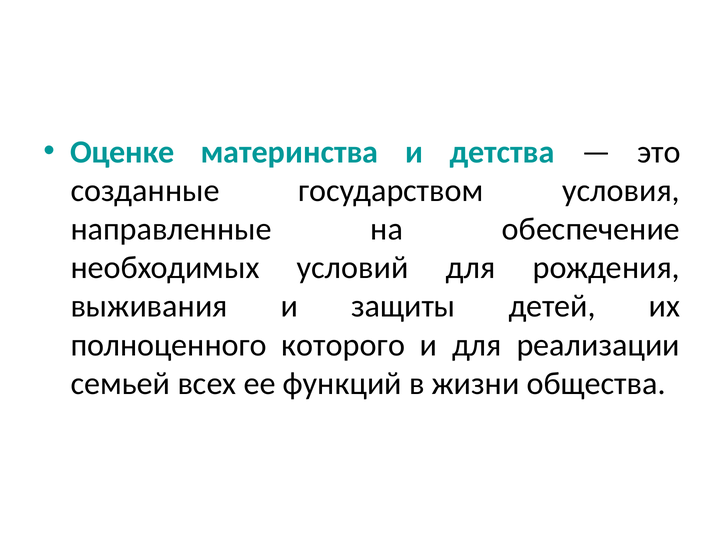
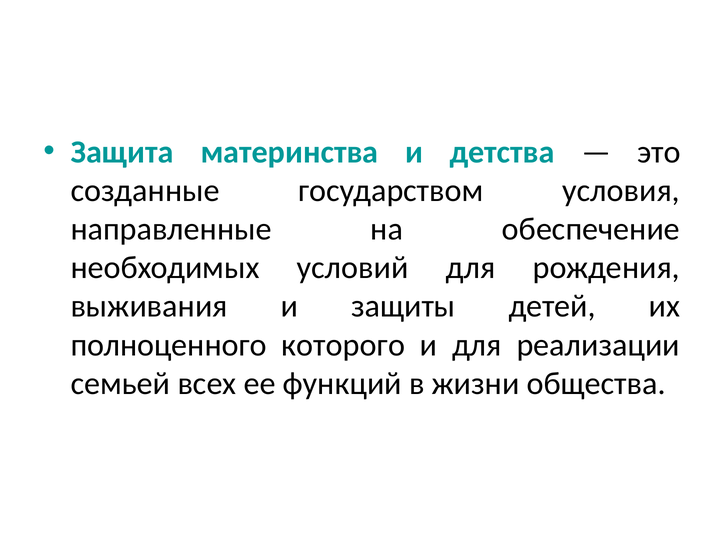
Оценке: Оценке -> Защита (122, 152)
